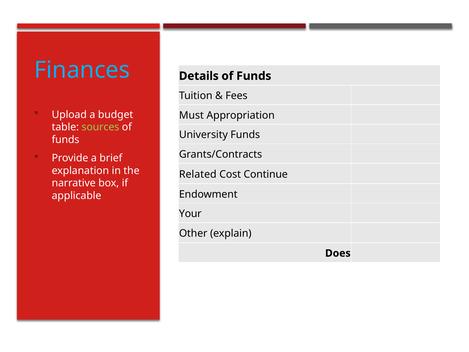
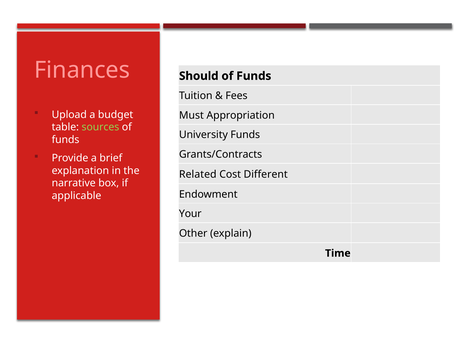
Finances colour: light blue -> pink (82, 70)
Details: Details -> Should (199, 76)
Continue: Continue -> Different (266, 174)
Does: Does -> Time (338, 253)
